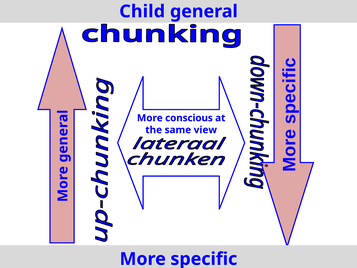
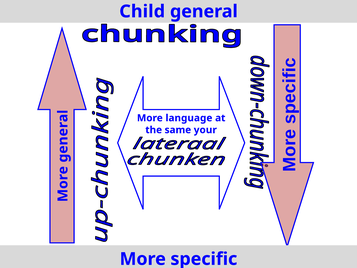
conscious: conscious -> language (189, 118)
view: view -> your (205, 130)
